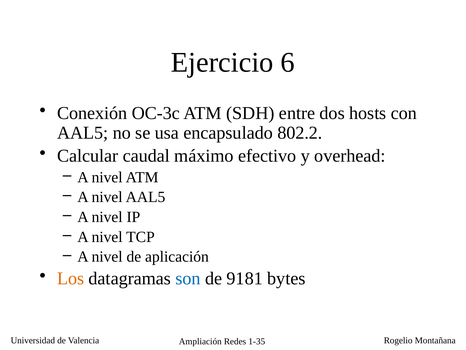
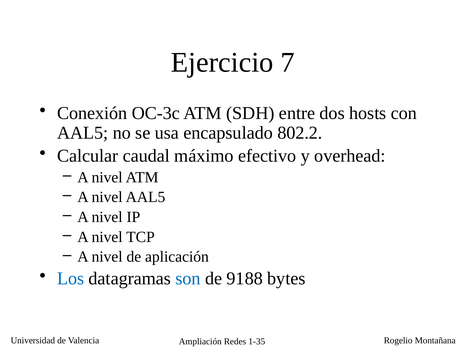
6: 6 -> 7 (288, 62)
Los colour: orange -> blue (71, 278)
9181: 9181 -> 9188 (245, 278)
